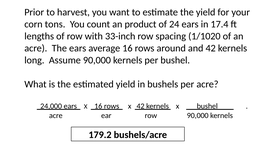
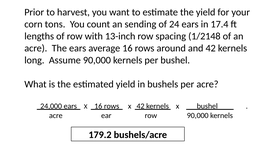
product: product -> sending (140, 24)
33-inch: 33-inch -> 13-inch (120, 36)
1/1020: 1/1020 -> 1/2148 (204, 36)
